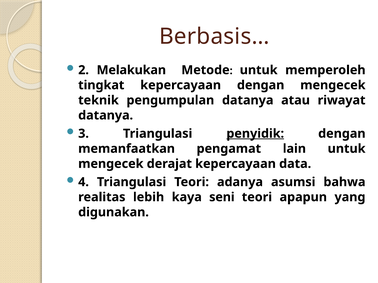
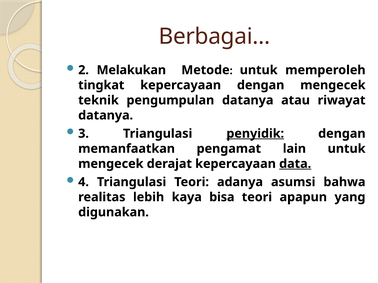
Berbasis…: Berbasis… -> Berbagai… (214, 37)
data underline: none -> present (295, 164)
seni: seni -> bisa (222, 197)
